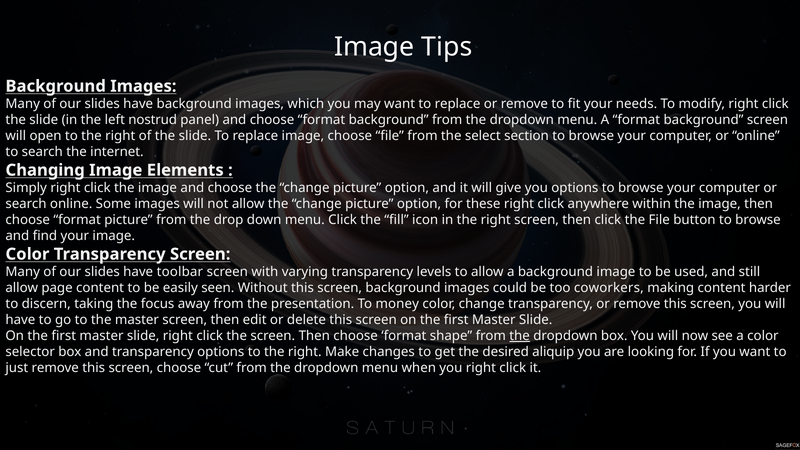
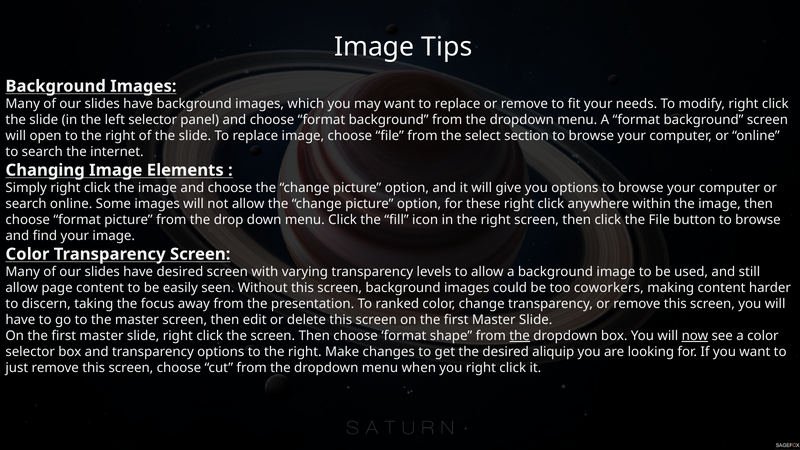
left nostrud: nostrud -> selector (153, 120)
have toolbar: toolbar -> desired (180, 272)
money: money -> ranked (397, 304)
now underline: none -> present (695, 336)
